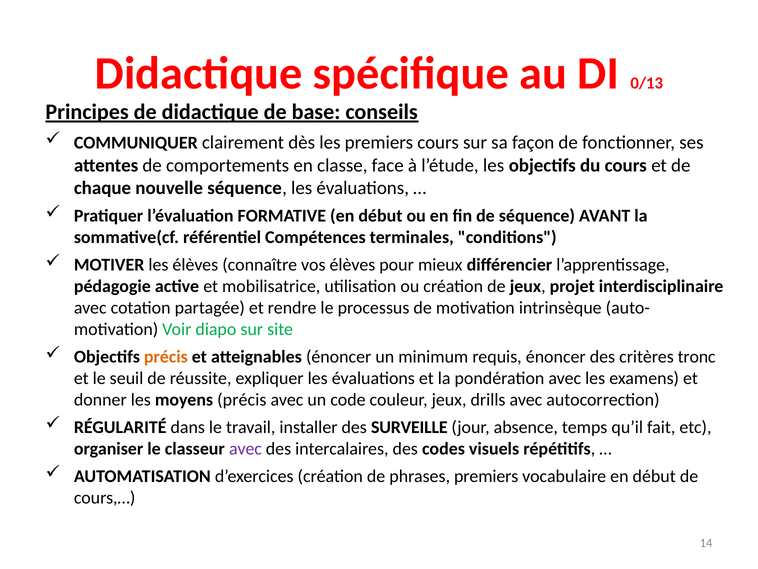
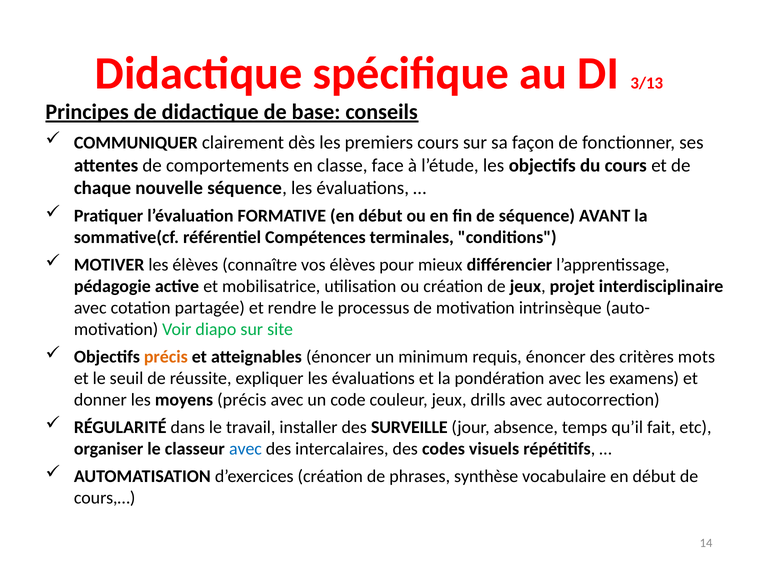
0/13: 0/13 -> 3/13 (647, 83)
tronc: tronc -> mots (696, 357)
avec colour: purple -> blue (245, 448)
phrases premiers: premiers -> synthèse (486, 476)
